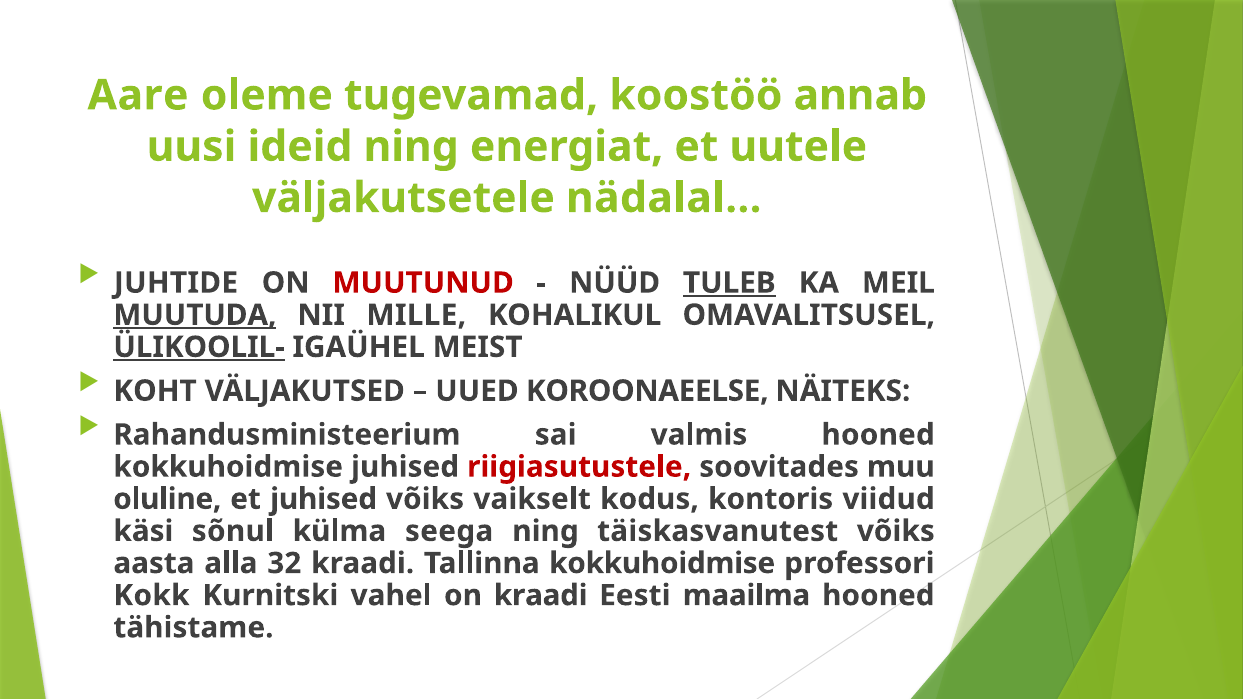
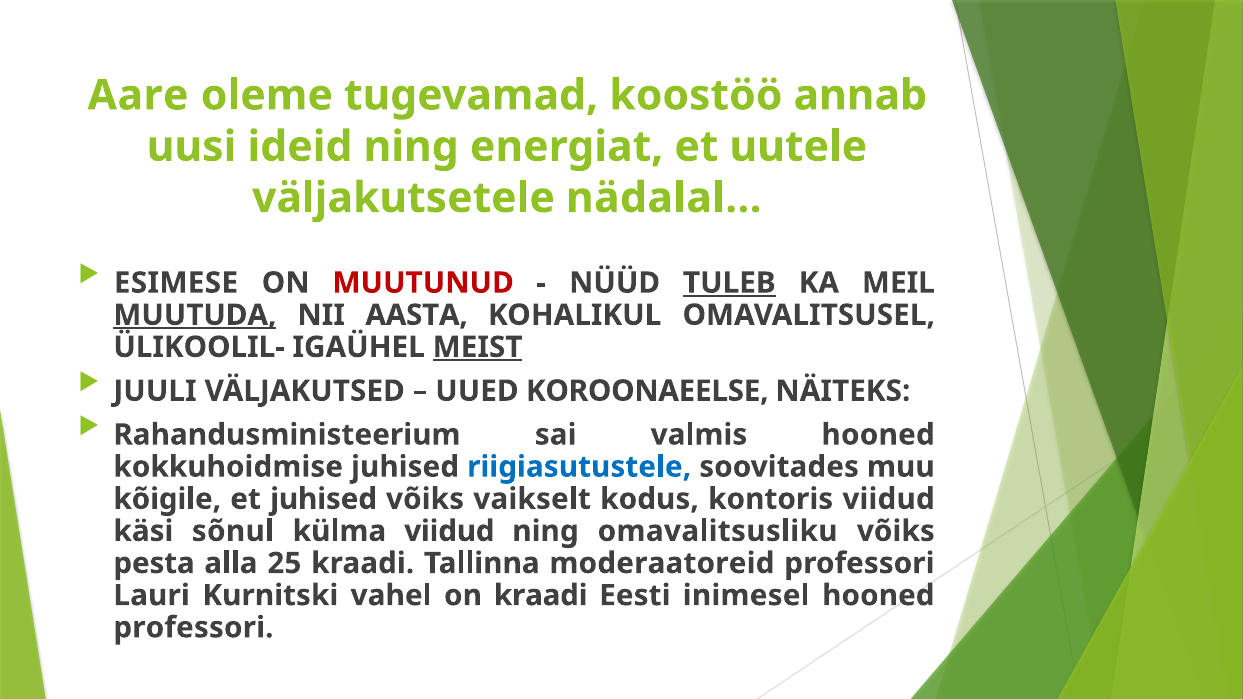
JUHTIDE: JUHTIDE -> ESIMESE (176, 283)
MILLE: MILLE -> AASTA (417, 315)
ÜLIKOOLIL- underline: present -> none (199, 347)
MEIST underline: none -> present (478, 347)
KOHT: KOHT -> JUULI (155, 391)
riigiasutustele colour: red -> blue (579, 467)
oluline: oluline -> kõigile (167, 499)
külma seega: seega -> viidud (449, 531)
täiskasvanutest: täiskasvanutest -> omavalitsusliku (718, 531)
aasta: aasta -> pesta (154, 563)
32: 32 -> 25 (284, 563)
Tallinna kokkuhoidmise: kokkuhoidmise -> moderaatoreid (662, 563)
Kokk: Kokk -> Lauri (152, 596)
maailma: maailma -> inimesel (746, 596)
tähistame: tähistame -> professori (193, 628)
